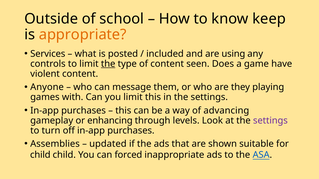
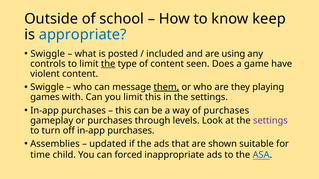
appropriate colour: orange -> blue (83, 35)
Services: Services -> Swiggle (48, 54)
Anyone: Anyone -> Swiggle (47, 87)
them underline: none -> present (166, 87)
of advancing: advancing -> purchases (226, 111)
or enhancing: enhancing -> purchases (110, 121)
child: child -> time (40, 155)
